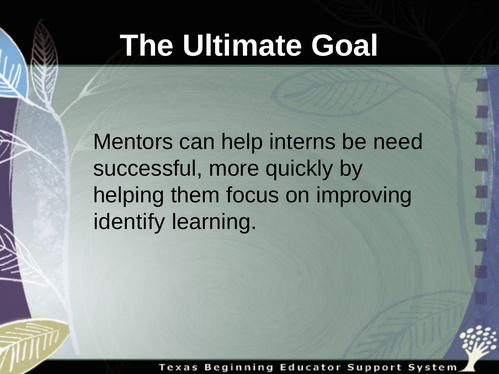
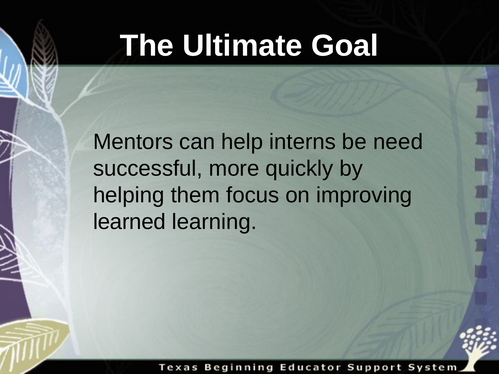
identify: identify -> learned (129, 222)
